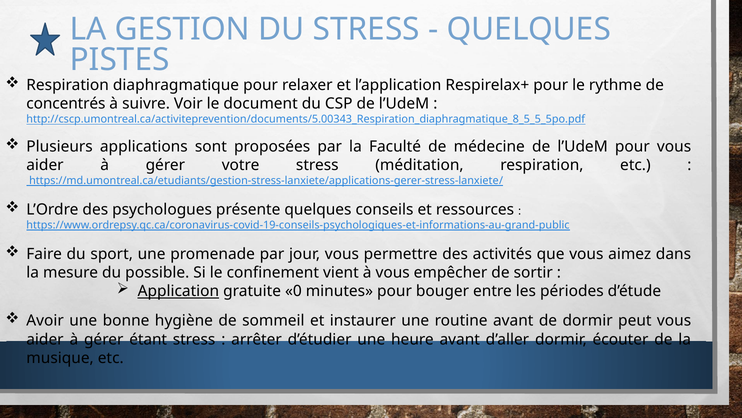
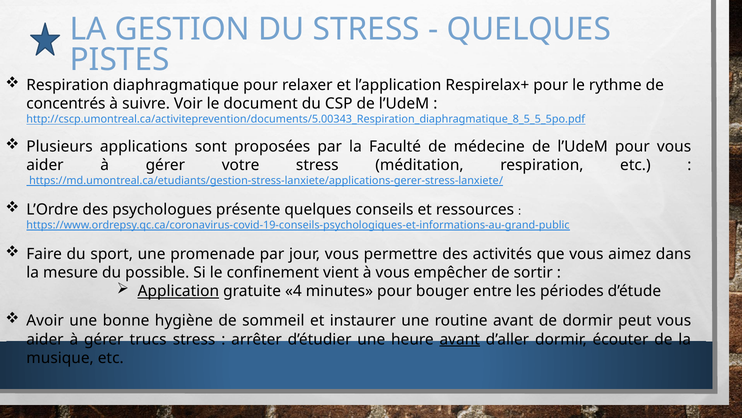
0: 0 -> 4 (293, 291)
étant: étant -> trucs (148, 339)
avant underline: none -> present (460, 339)
